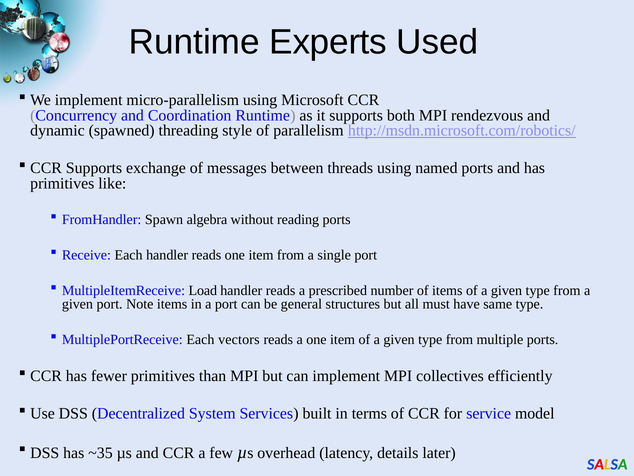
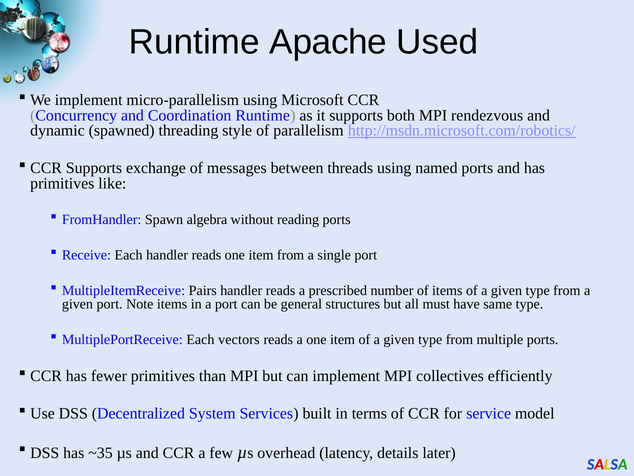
Experts: Experts -> Apache (328, 42)
Load: Load -> Pairs (203, 290)
